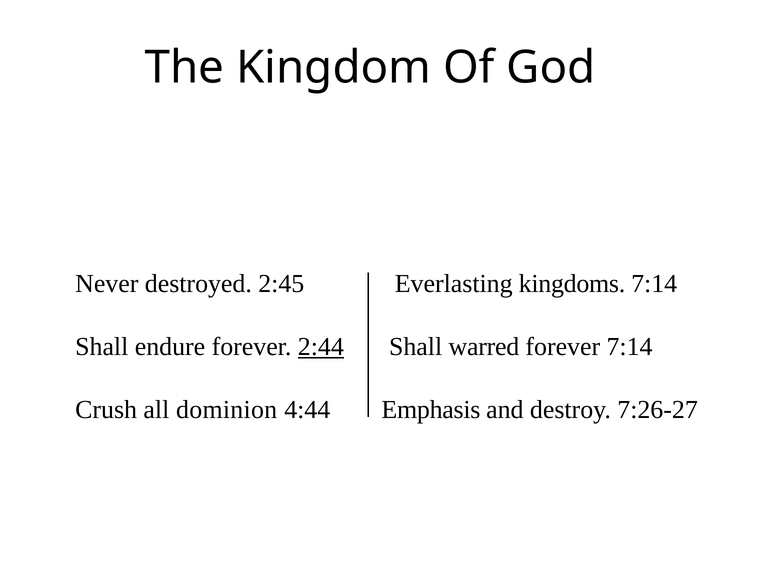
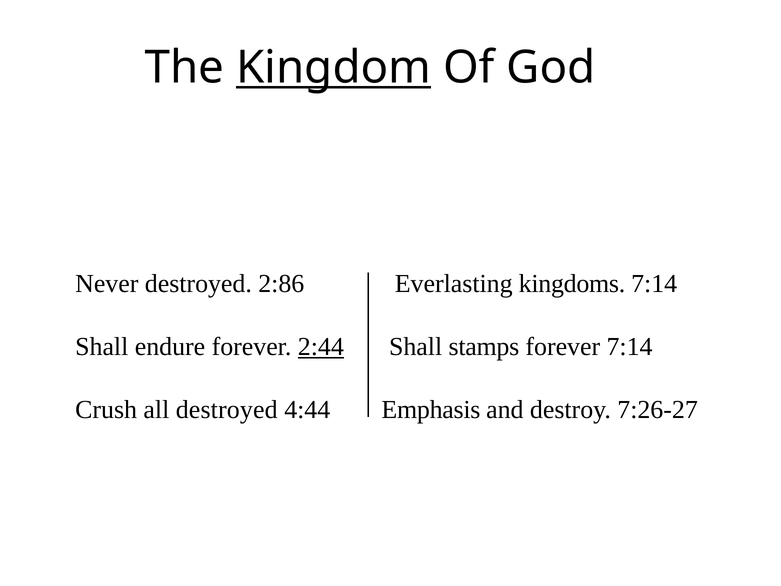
Kingdom underline: none -> present (334, 68)
2:45: 2:45 -> 2:86 (281, 283)
warred: warred -> stamps (484, 347)
all dominion: dominion -> destroyed (227, 410)
